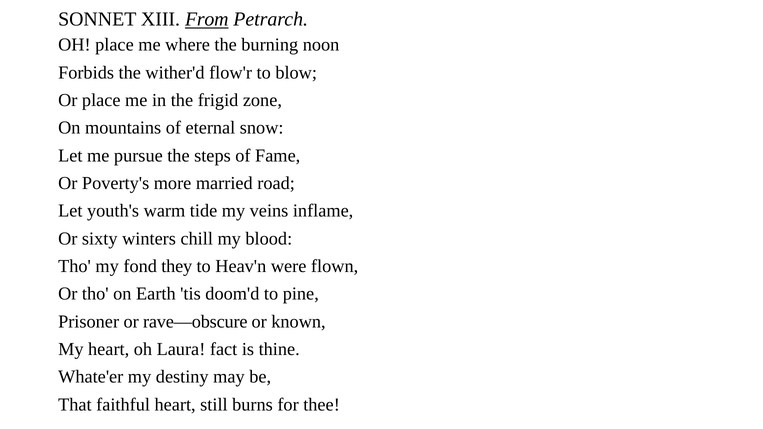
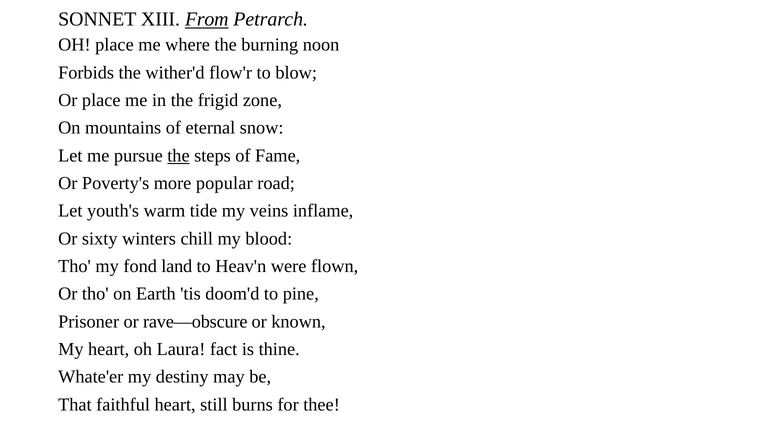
the underline: none -> present (178, 156)
married: married -> popular (224, 183)
they: they -> land (177, 266)
